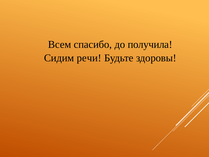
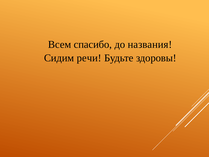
получила: получила -> названия (150, 44)
